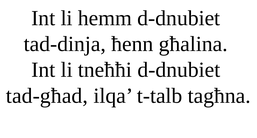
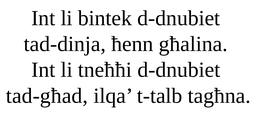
hemm: hemm -> bintek (105, 18)
